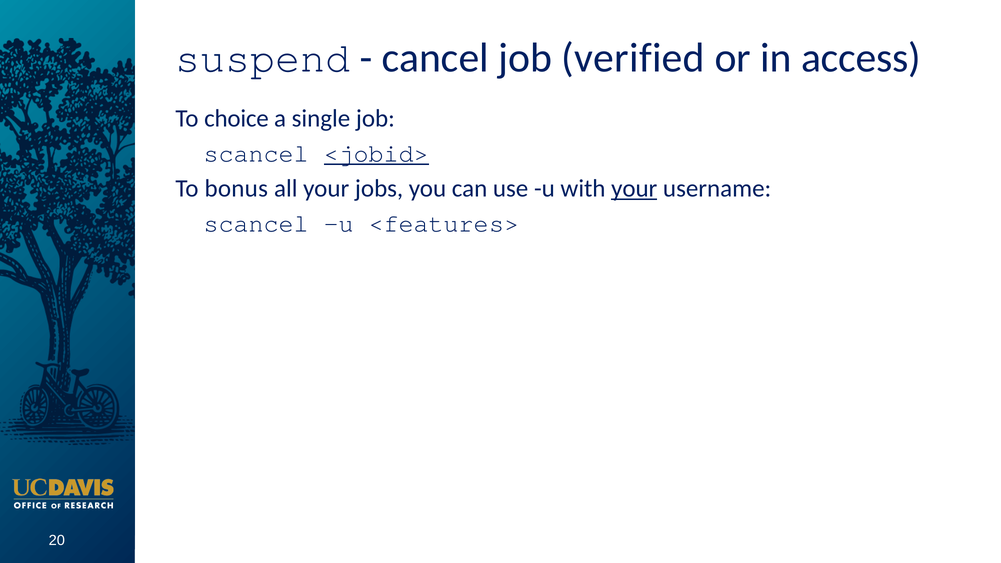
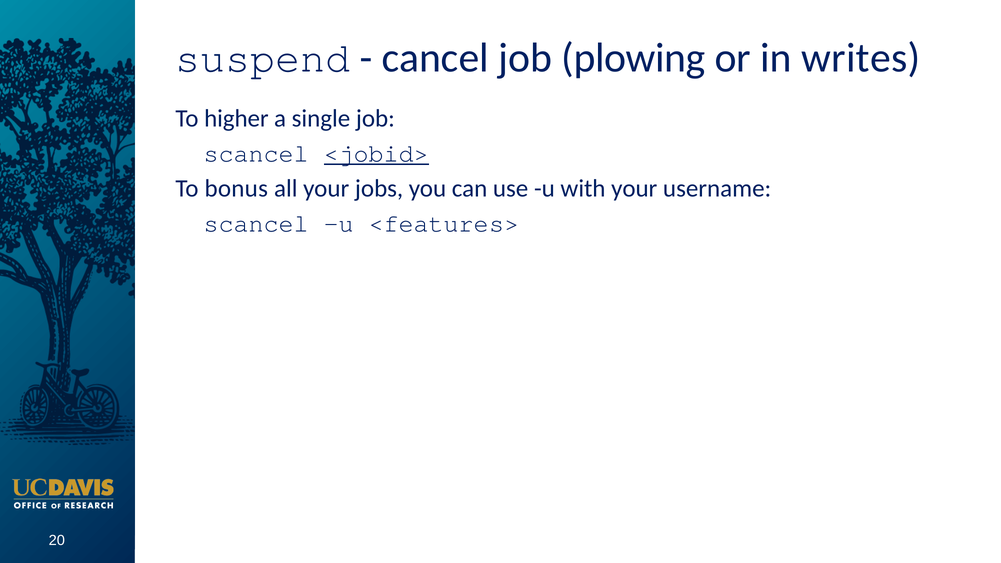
verified: verified -> plowing (633, 58)
access: access -> writes (861, 58)
choice: choice -> higher (236, 119)
your underline: present -> none (634, 189)
